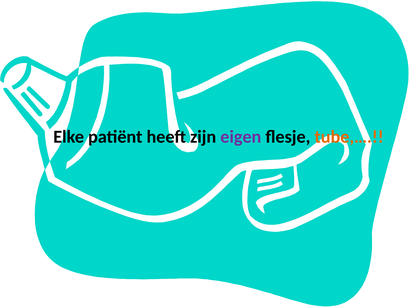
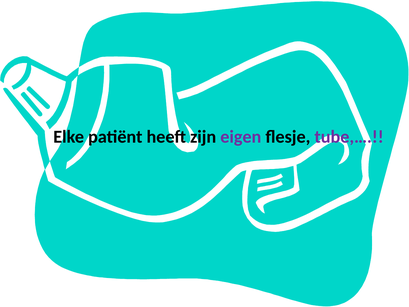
tube,… colour: orange -> purple (349, 137)
